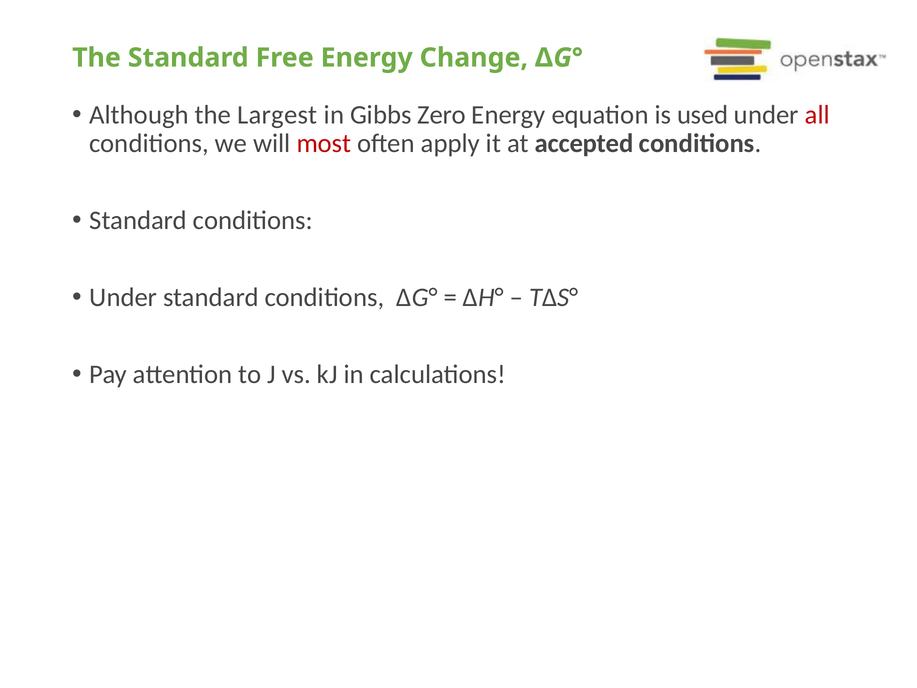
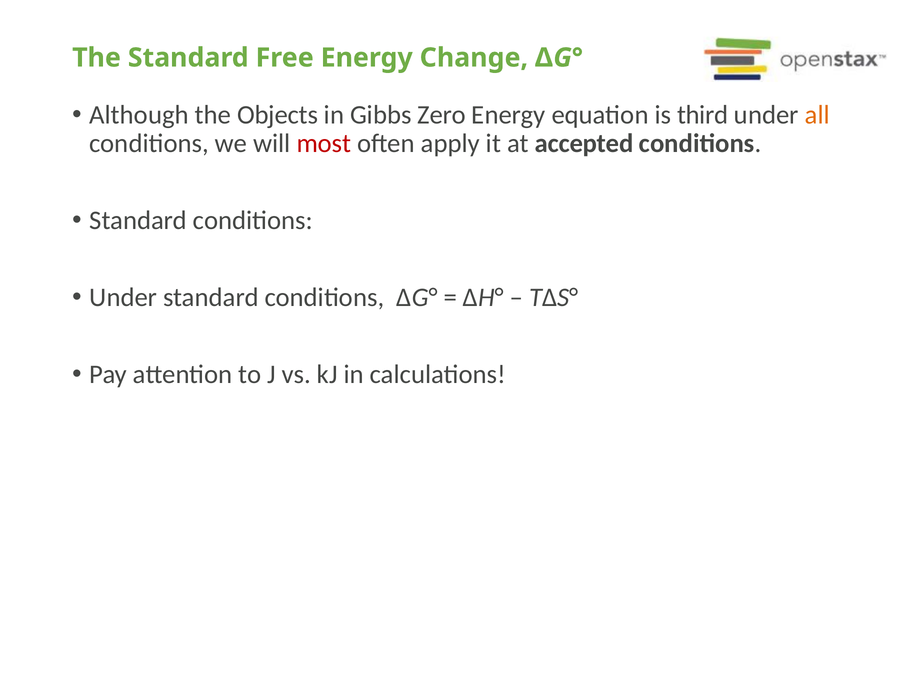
Largest: Largest -> Objects (278, 115)
used: used -> third (703, 115)
all colour: red -> orange (817, 115)
